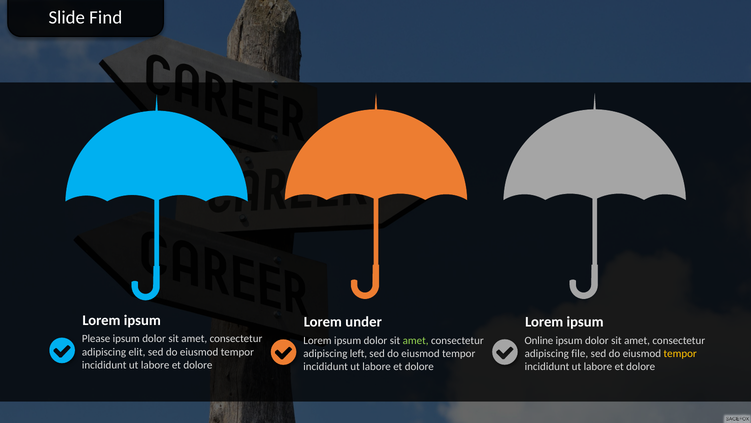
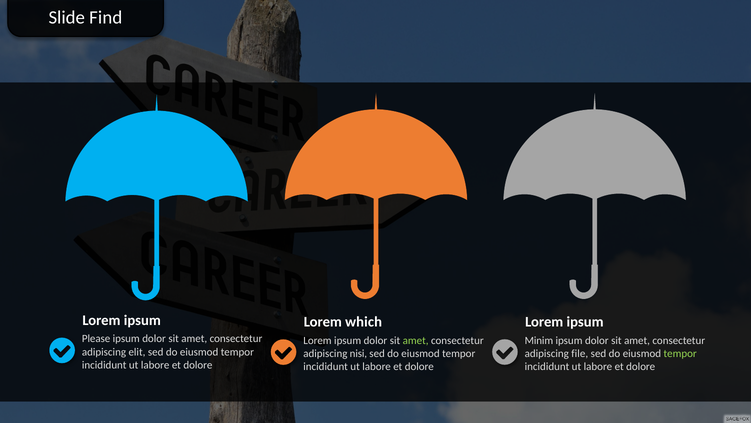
under: under -> which (364, 322)
Online: Online -> Minim (539, 340)
tempor colour: yellow -> light green (680, 353)
left: left -> nisi (358, 353)
